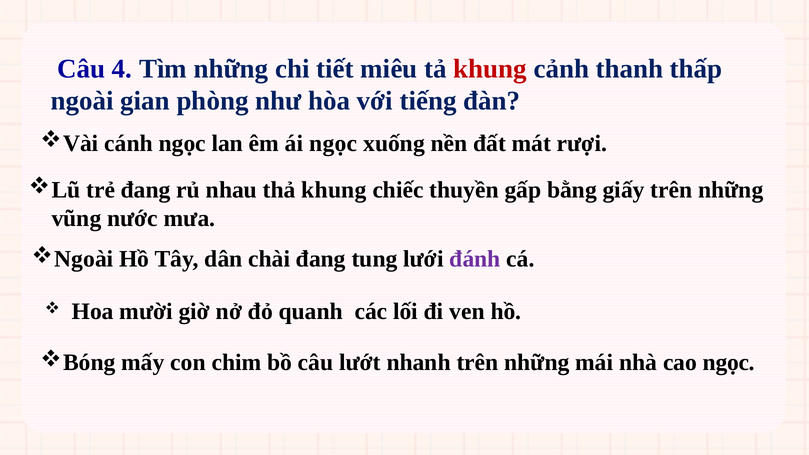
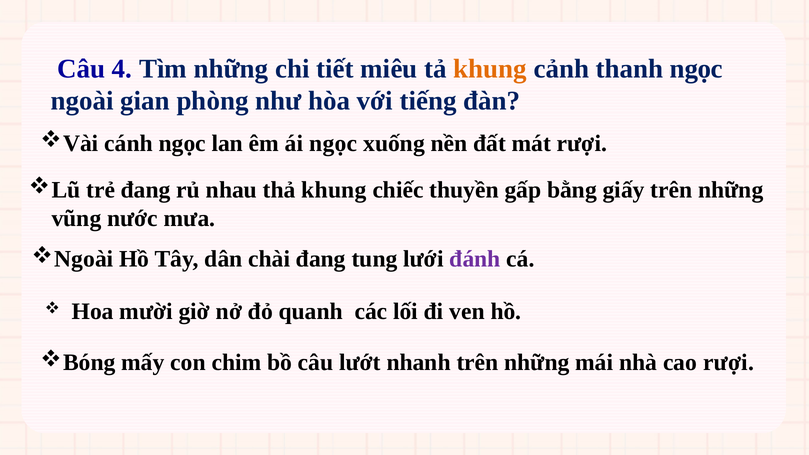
khung colour: red -> orange (490, 69)
thanh thấp: thấp -> ngọc (696, 69)
cao ngọc: ngọc -> rượi (729, 363)
